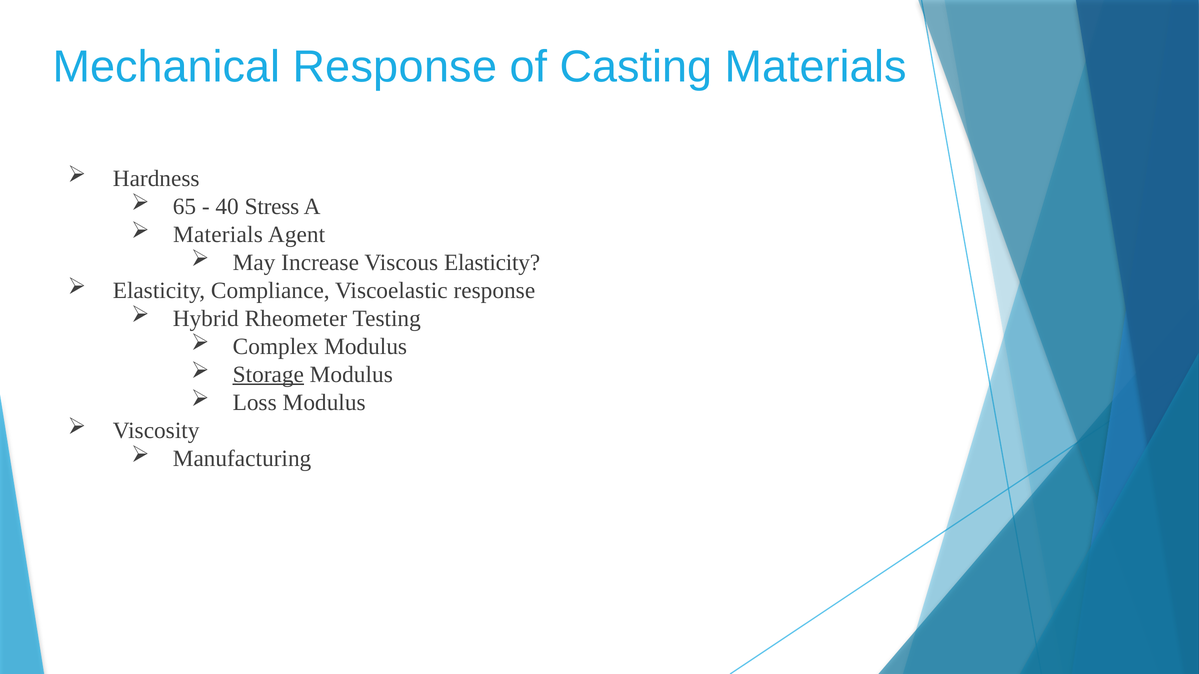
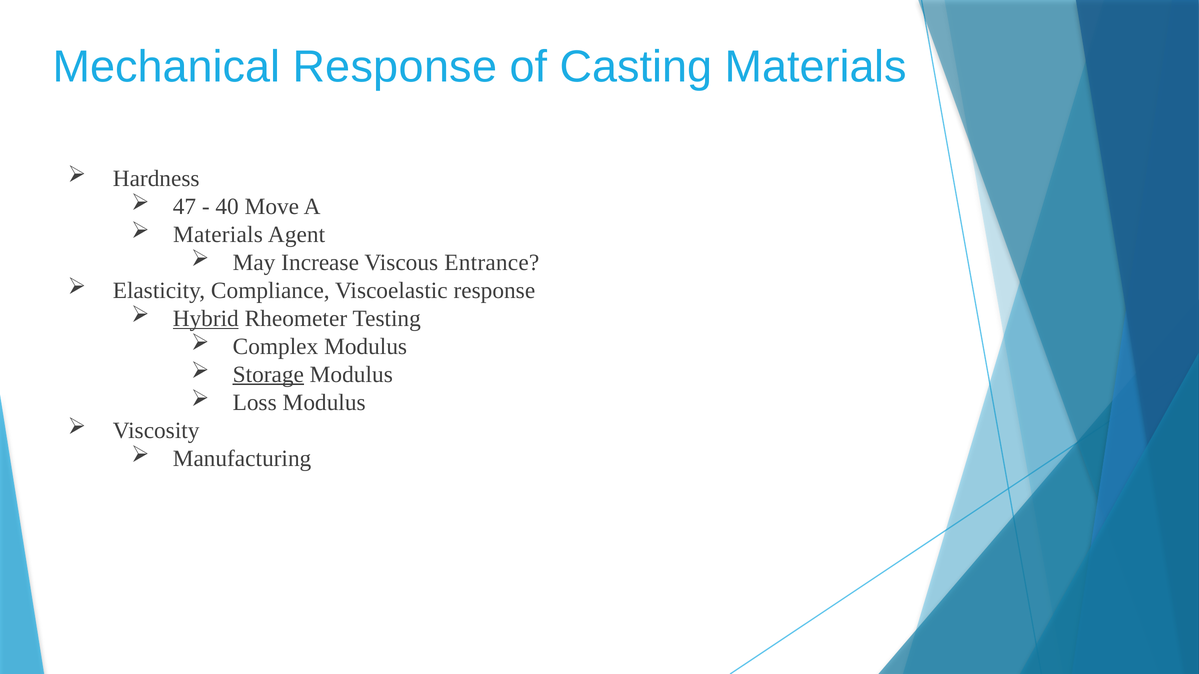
65: 65 -> 47 (184, 207)
Stress: Stress -> Move (272, 207)
Viscous Elasticity: Elasticity -> Entrance (492, 263)
Hybrid underline: none -> present (206, 319)
